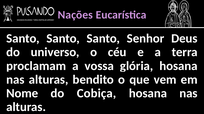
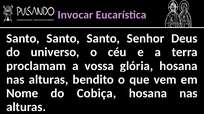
Nações: Nações -> Invocar (75, 15)
